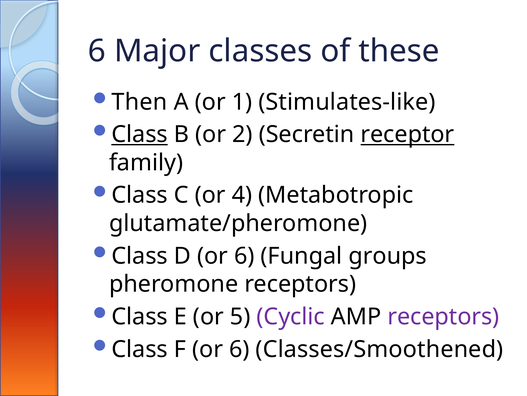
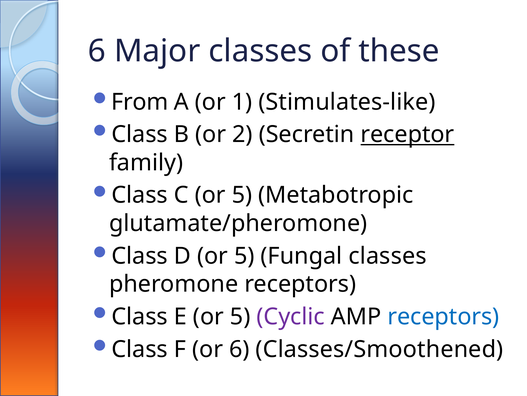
Then: Then -> From (140, 102)
Class underline: present -> none (140, 134)
C or 4: 4 -> 5 (242, 195)
D or 6: 6 -> 5 (244, 255)
Fungal groups: groups -> classes (388, 255)
receptors colour: purple -> blue (443, 316)
